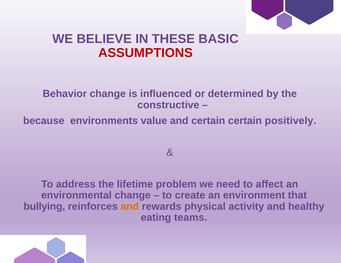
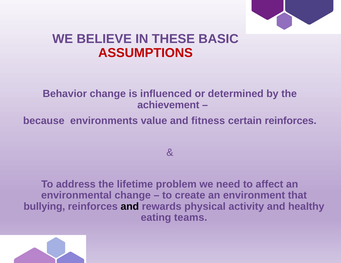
constructive: constructive -> achievement (168, 105)
and certain: certain -> fitness (208, 121)
certain positively: positively -> reinforces (291, 121)
and colour: orange -> black (130, 207)
